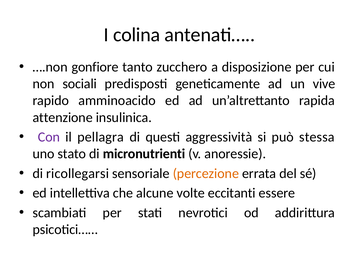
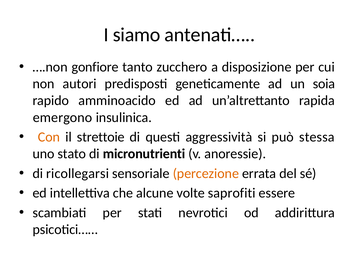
colina: colina -> siamo (137, 35)
sociali: sociali -> autori (80, 84)
vive: vive -> soia (324, 84)
attenzione: attenzione -> emergono (63, 117)
Con colour: purple -> orange (49, 137)
pellagra: pellagra -> strettoie (101, 137)
eccitanti: eccitanti -> saprofiti (232, 193)
